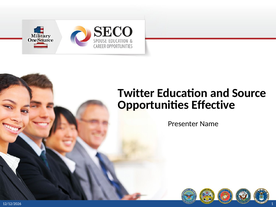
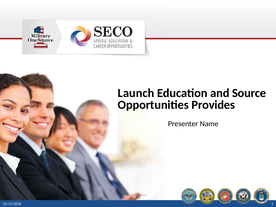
Twitter: Twitter -> Launch (136, 93)
Effective: Effective -> Provides (213, 105)
